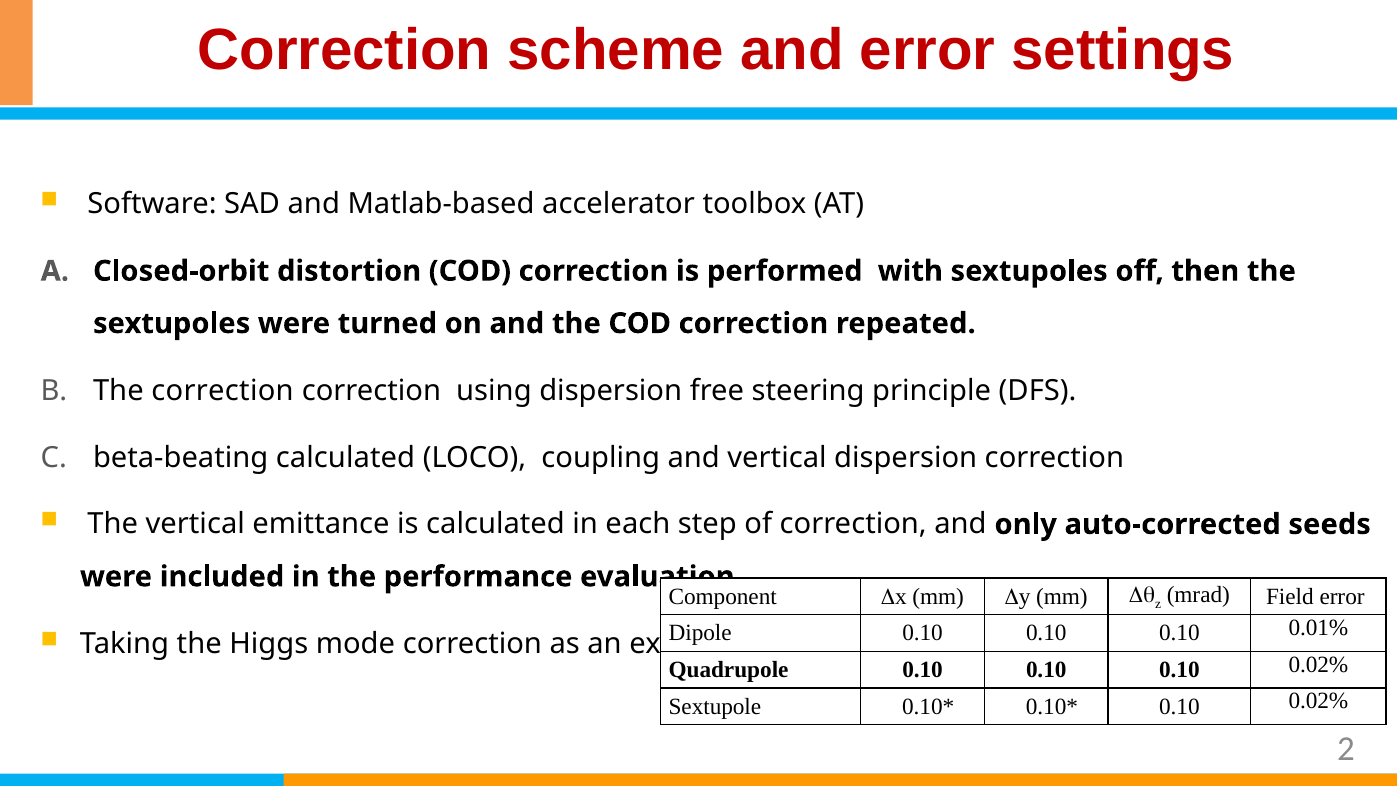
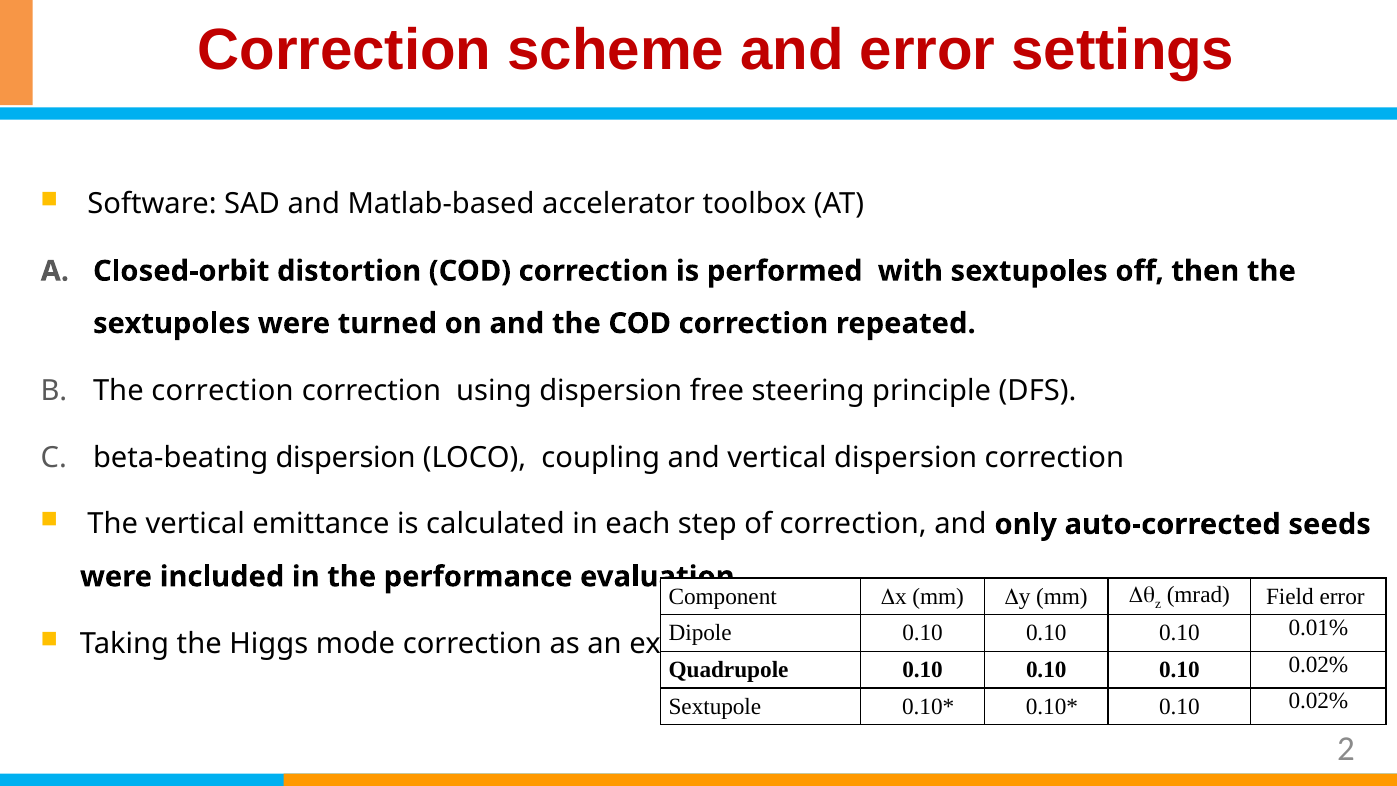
beta-beating calculated: calculated -> dispersion (346, 457)
